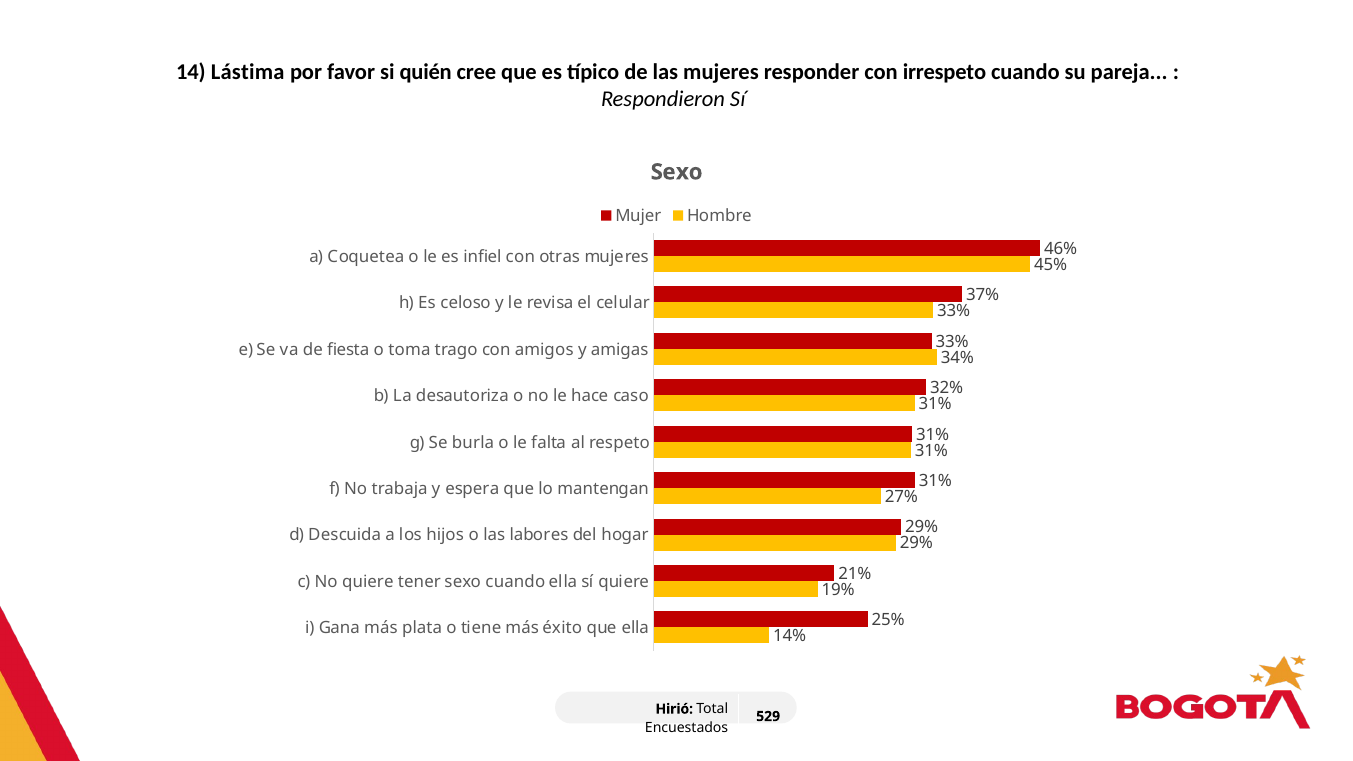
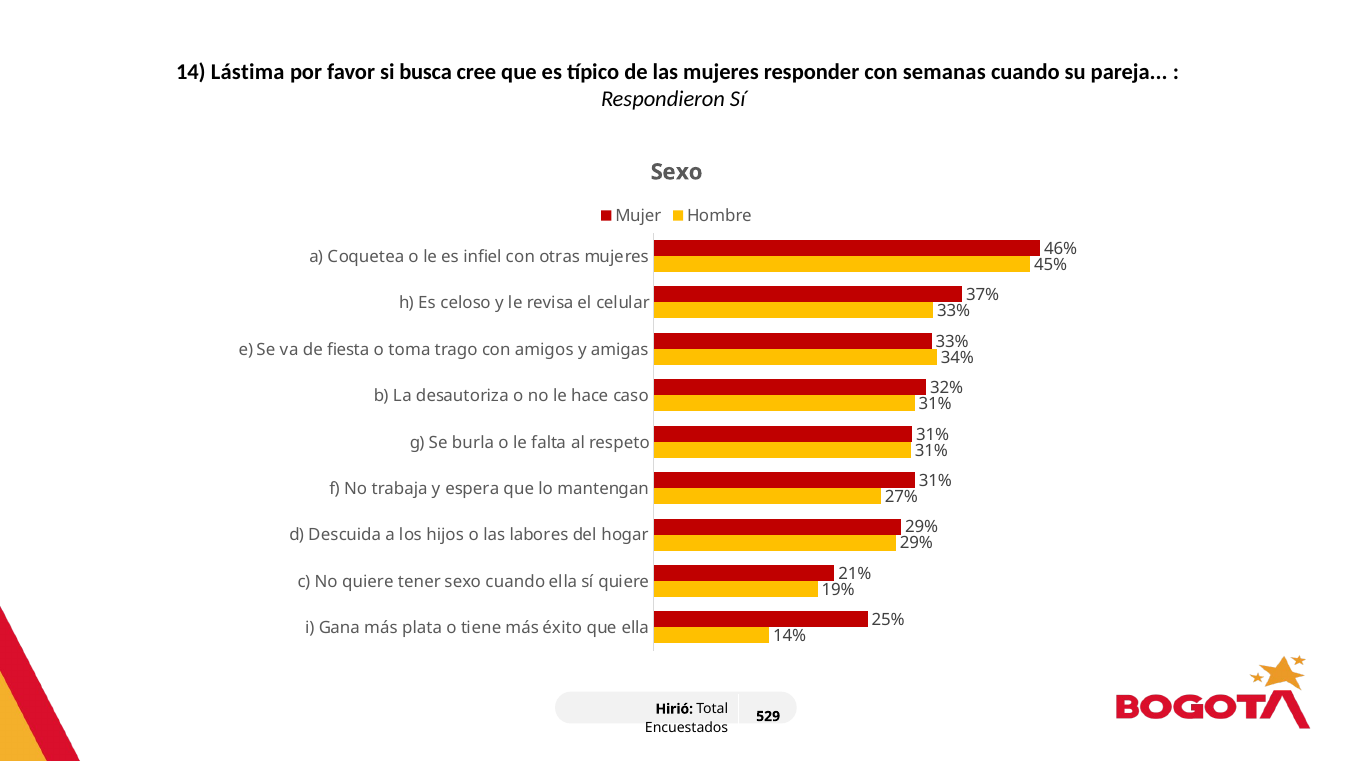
quién: quién -> busca (426, 72)
irrespeto: irrespeto -> semanas (944, 72)
